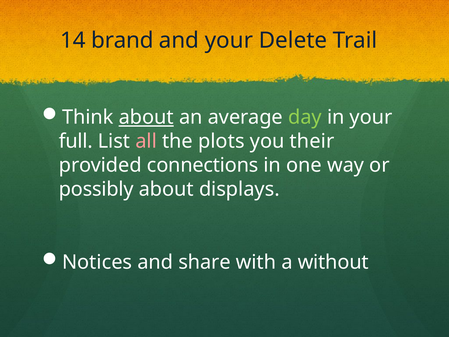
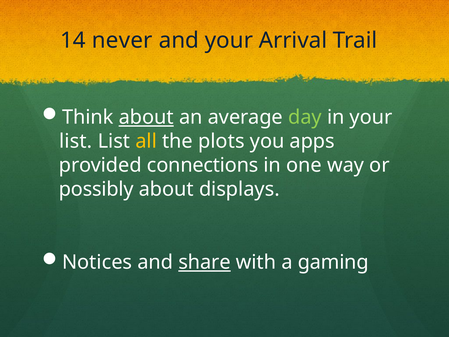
brand: brand -> never (122, 40)
Delete: Delete -> Arrival (293, 40)
full: full -> list (76, 141)
all colour: pink -> yellow (146, 141)
their: their -> apps (312, 141)
share underline: none -> present (205, 262)
without: without -> gaming (333, 262)
